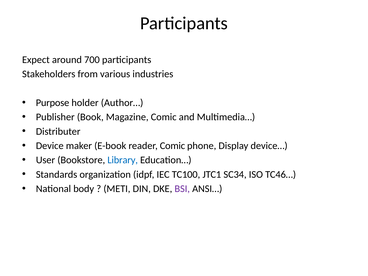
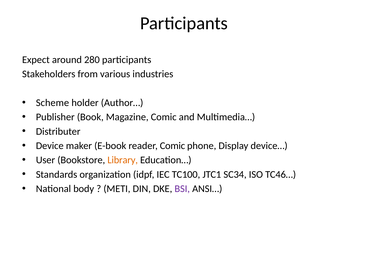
700: 700 -> 280 (92, 60)
Purpose: Purpose -> Scheme (52, 103)
Library colour: blue -> orange (123, 160)
